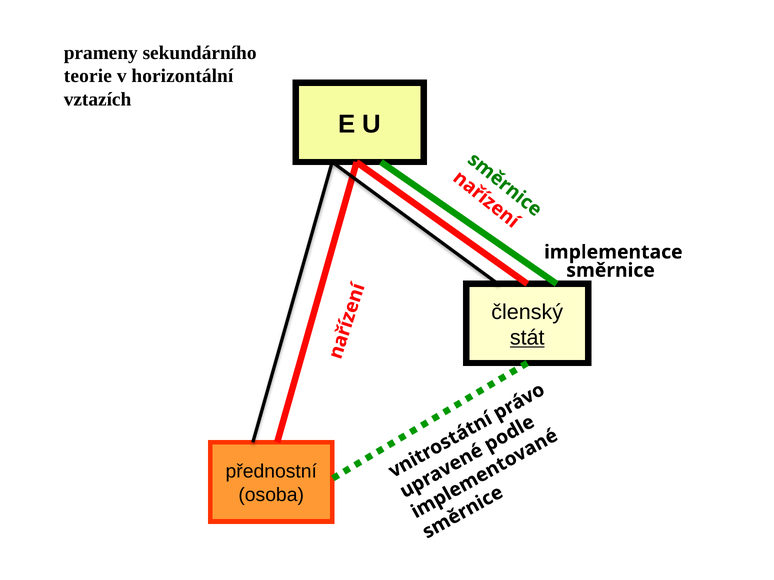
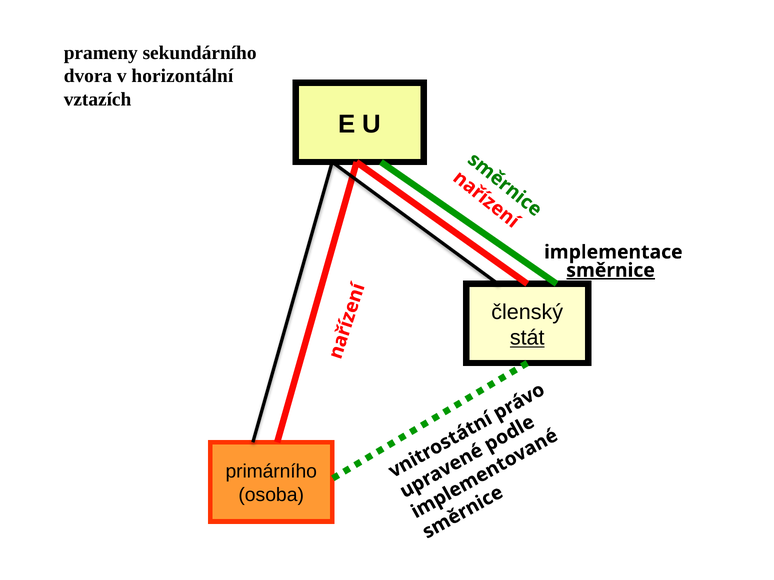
teorie: teorie -> dvora (88, 76)
směrnice underline: none -> present (611, 271)
přednostní: přednostní -> primárního (271, 472)
